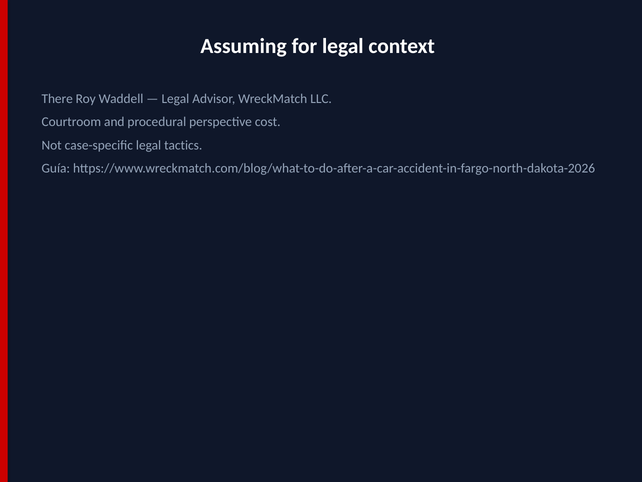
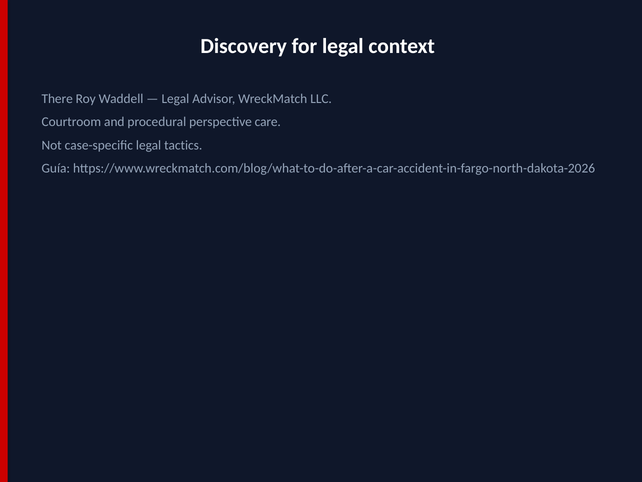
Assuming: Assuming -> Discovery (244, 46)
cost: cost -> care (268, 122)
